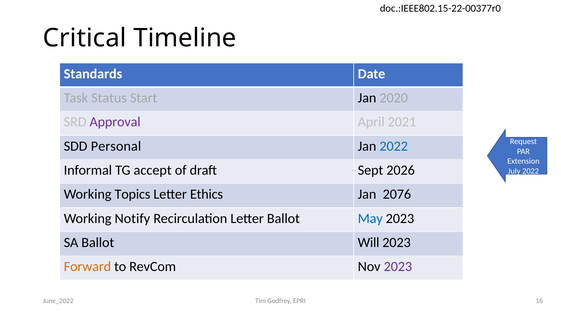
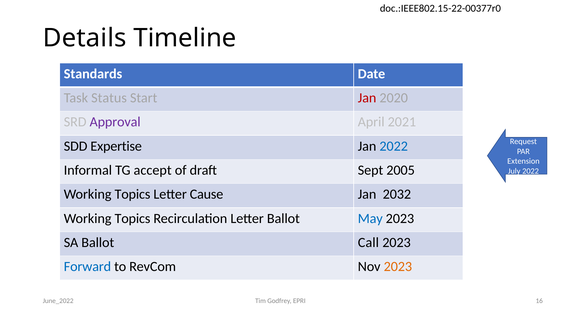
Critical: Critical -> Details (85, 38)
Jan colour: black -> red (367, 98)
Personal: Personal -> Expertise (116, 146)
2026: 2026 -> 2005 (401, 171)
Ethics: Ethics -> Cause (207, 195)
2076: 2076 -> 2032 (397, 195)
Notify: Notify -> Topics (132, 219)
Will: Will -> Call (368, 243)
Forward colour: orange -> blue (87, 267)
2023 colour: purple -> orange (398, 267)
